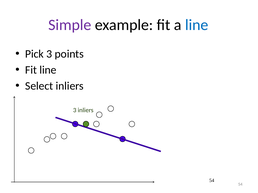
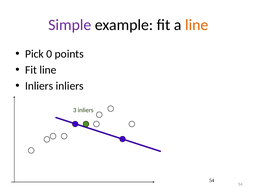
line colour: blue -> orange (197, 25)
Pick 3: 3 -> 0 (49, 54)
Select: Select -> Inliers (39, 86)
